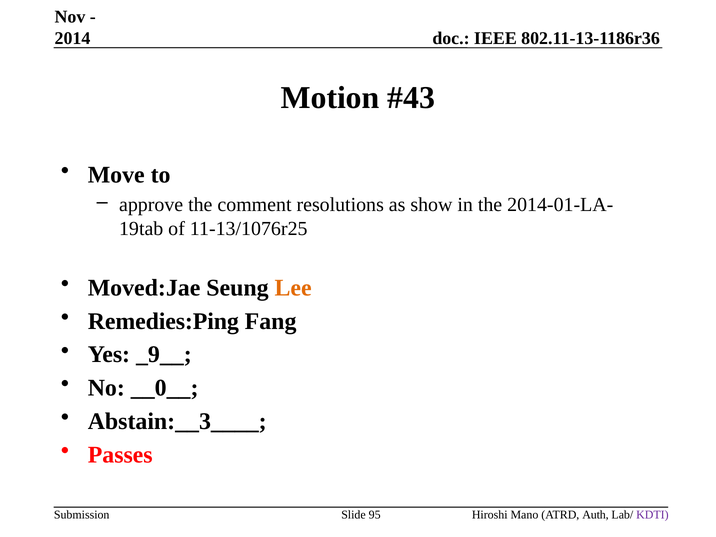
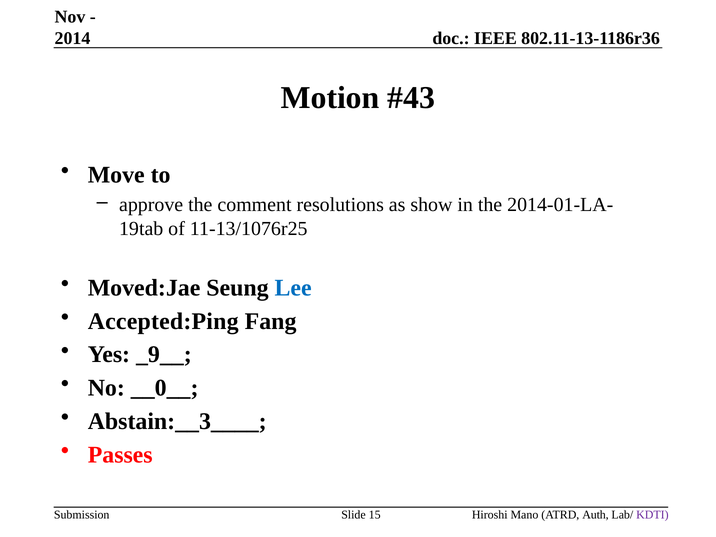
Lee colour: orange -> blue (293, 288)
Remedies:Ping: Remedies:Ping -> Accepted:Ping (163, 321)
95: 95 -> 15 (375, 515)
